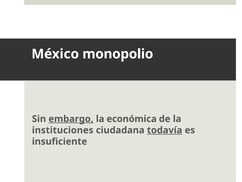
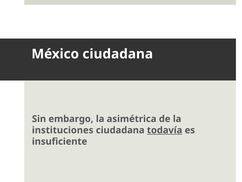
México monopolio: monopolio -> ciudadana (118, 54)
embargo underline: present -> none (71, 119)
económica: económica -> asimétrica (132, 119)
